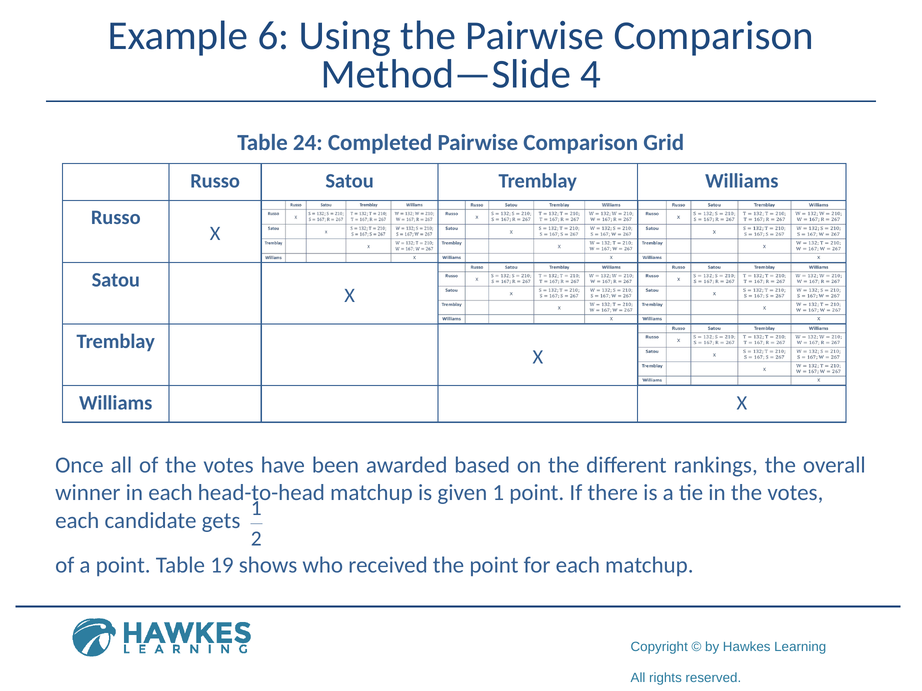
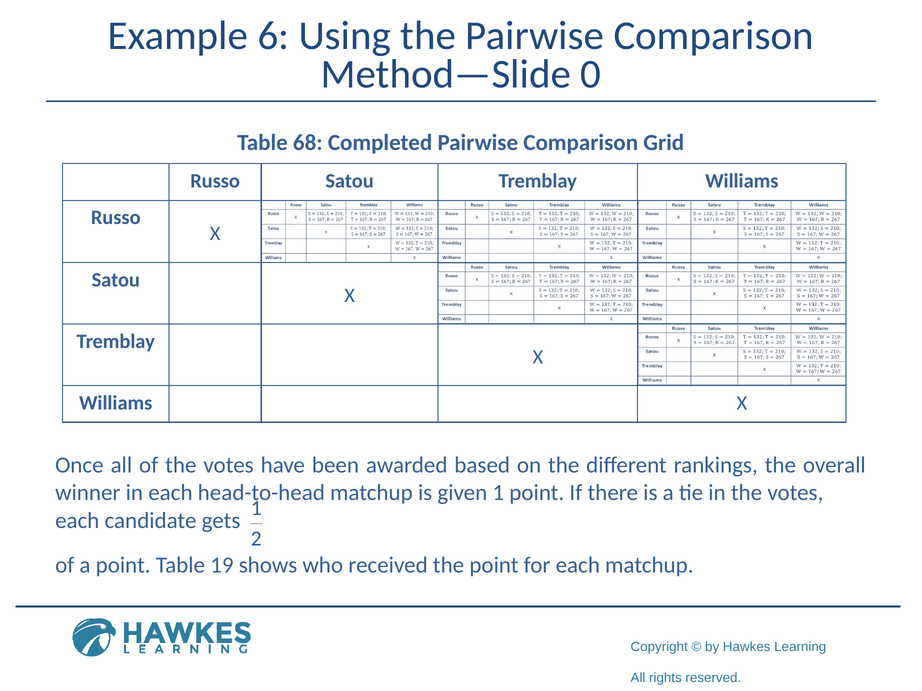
4: 4 -> 0 (591, 74)
24: 24 -> 68 (308, 143)
